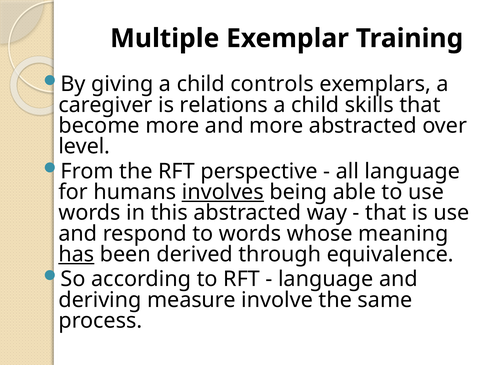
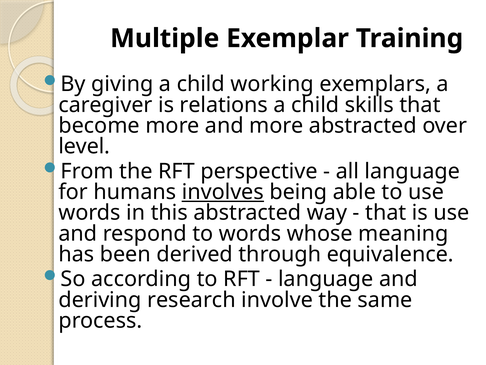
controls: controls -> working (272, 84)
has underline: present -> none (76, 254)
measure: measure -> research (191, 300)
